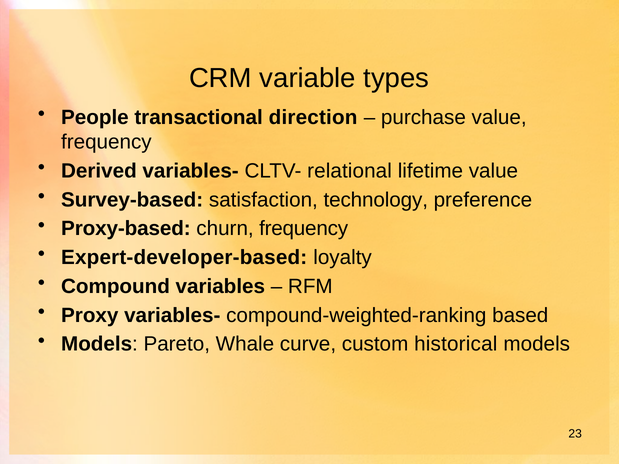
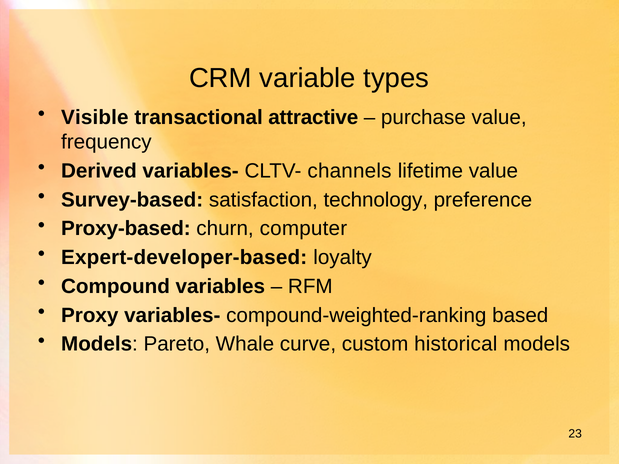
People: People -> Visible (95, 117)
direction: direction -> attractive (313, 117)
relational: relational -> channels (350, 171)
churn frequency: frequency -> computer (303, 229)
